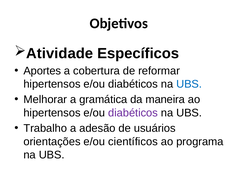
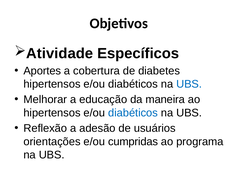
reformar: reformar -> diabetes (159, 71)
gramática: gramática -> educação (103, 99)
diabéticos colour: purple -> blue (133, 113)
Trabalho: Trabalho -> Reflexão (45, 128)
científicos: científicos -> cumpridas (133, 141)
